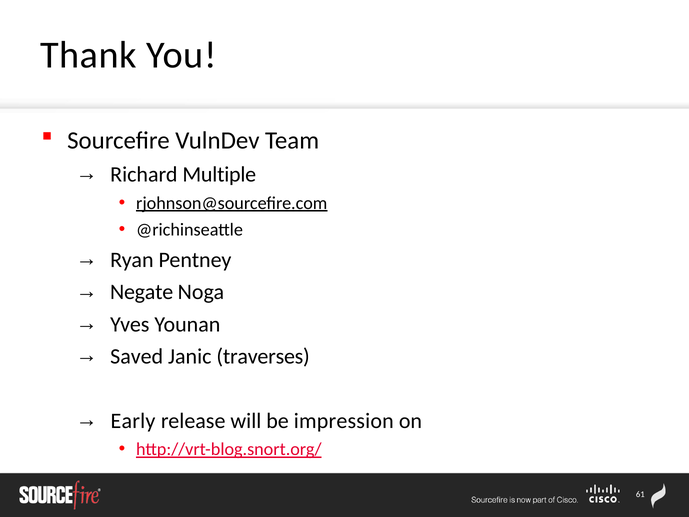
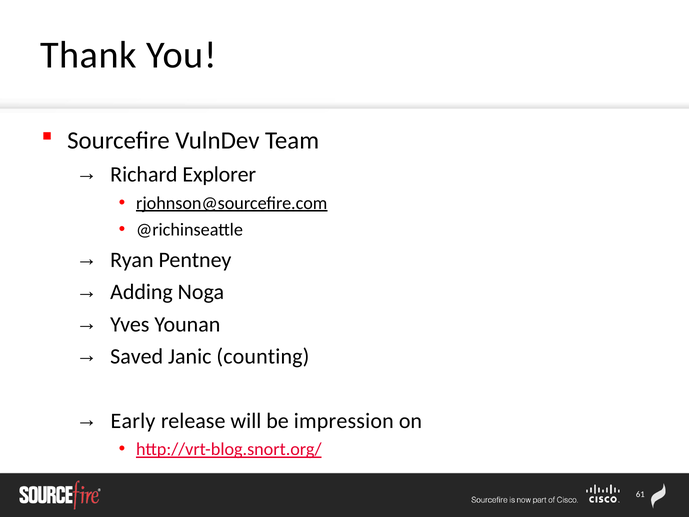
Multiple: Multiple -> Explorer (219, 174)
Negate: Negate -> Adding (142, 292)
traverses: traverses -> counting (263, 356)
